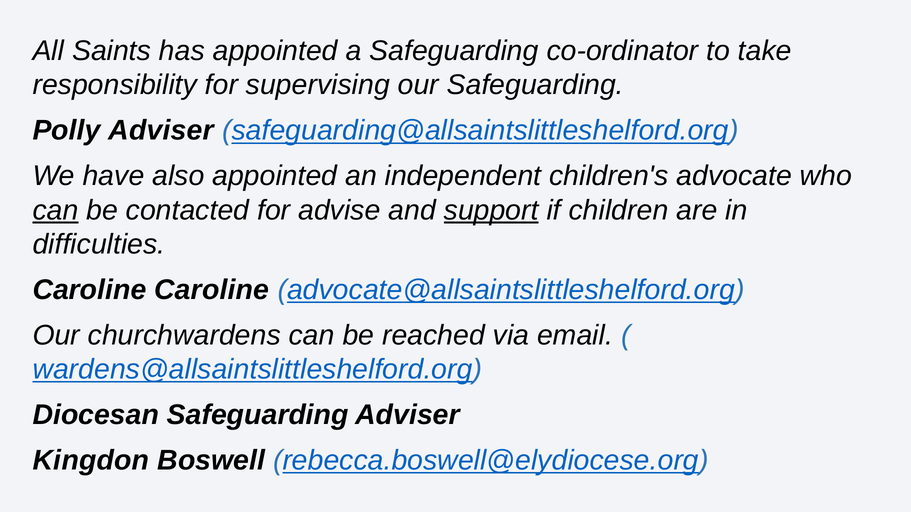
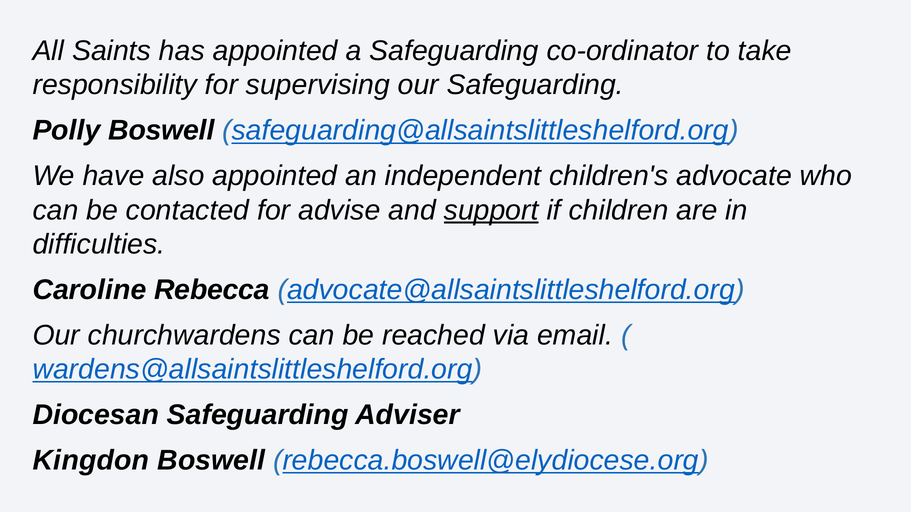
Polly Adviser: Adviser -> Boswell (161, 131)
can underline: present -> none (56, 210)
Caroline Caroline: Caroline -> Rebecca (212, 290)
